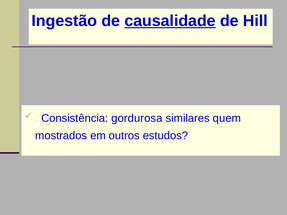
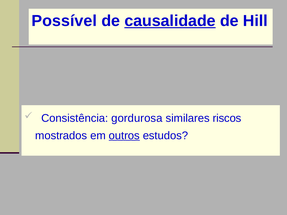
Ingestão: Ingestão -> Possível (64, 21)
quem: quem -> riscos (227, 118)
outros underline: none -> present (124, 136)
